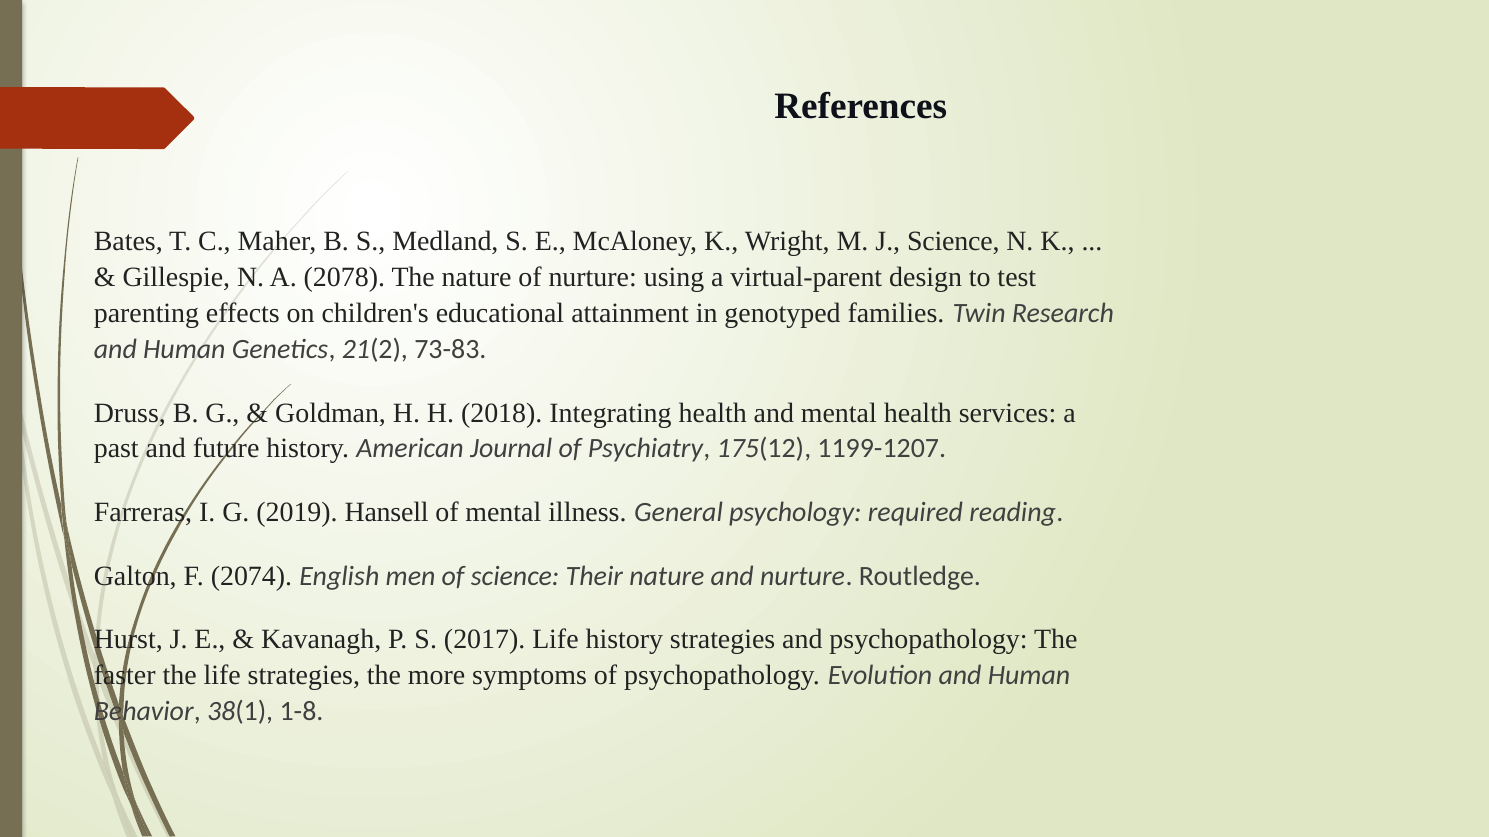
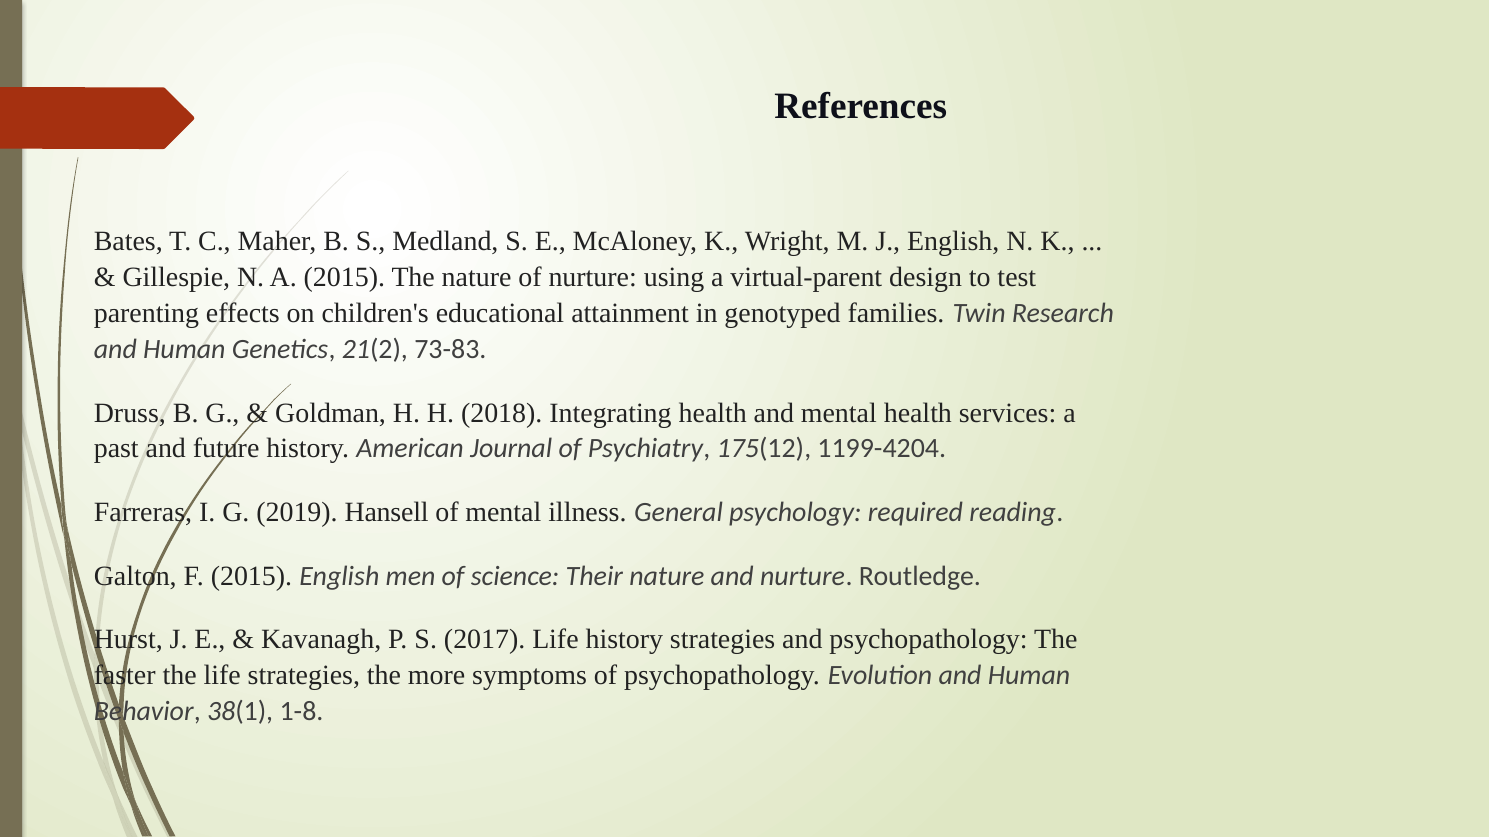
J Science: Science -> English (953, 242)
A 2078: 2078 -> 2015 (344, 278)
1199-1207: 1199-1207 -> 1199-4204 (882, 449)
F 2074: 2074 -> 2015 (251, 576)
